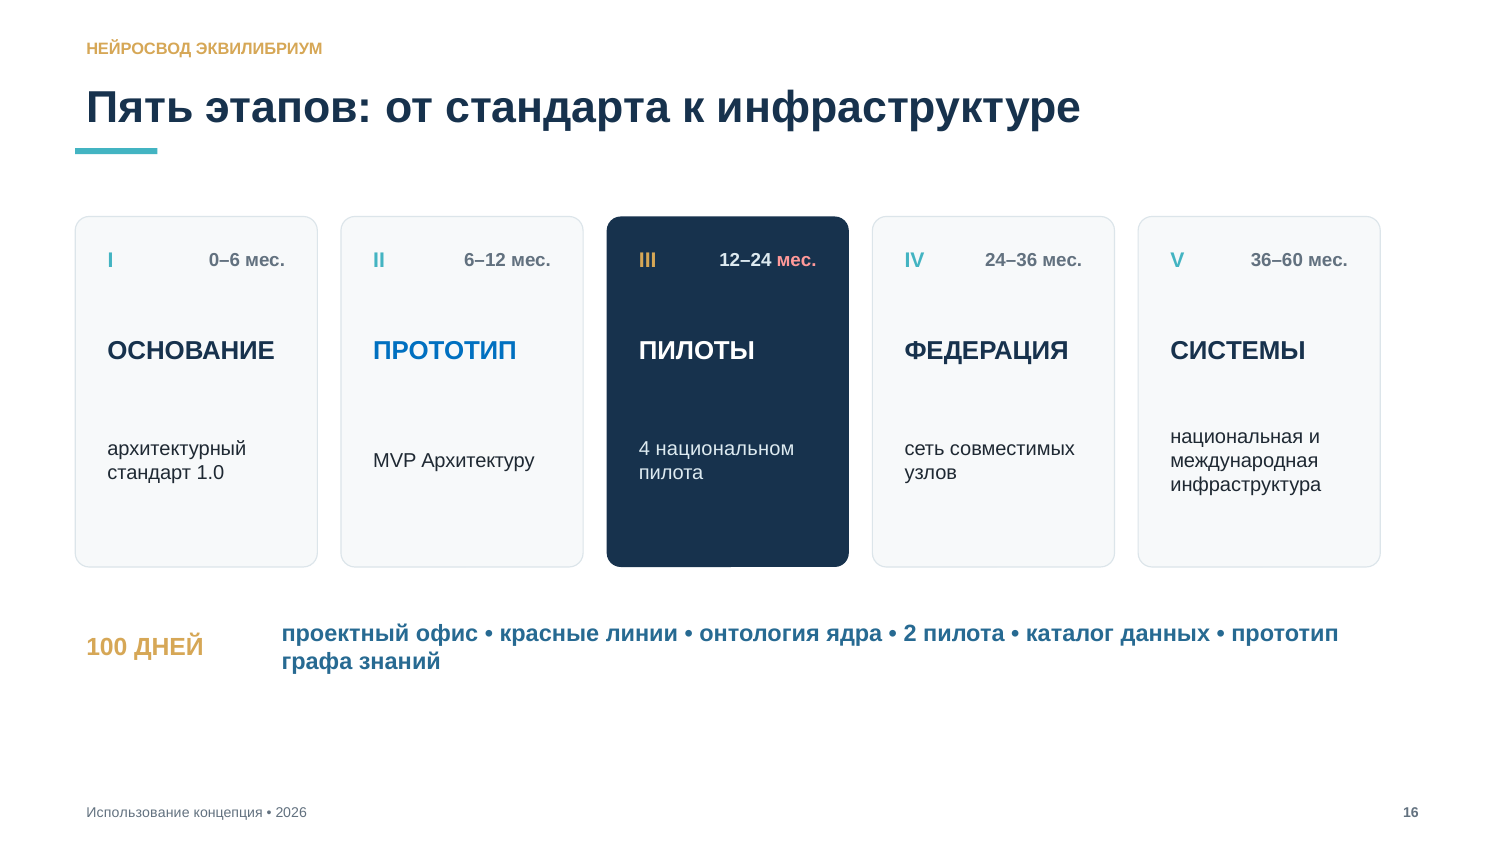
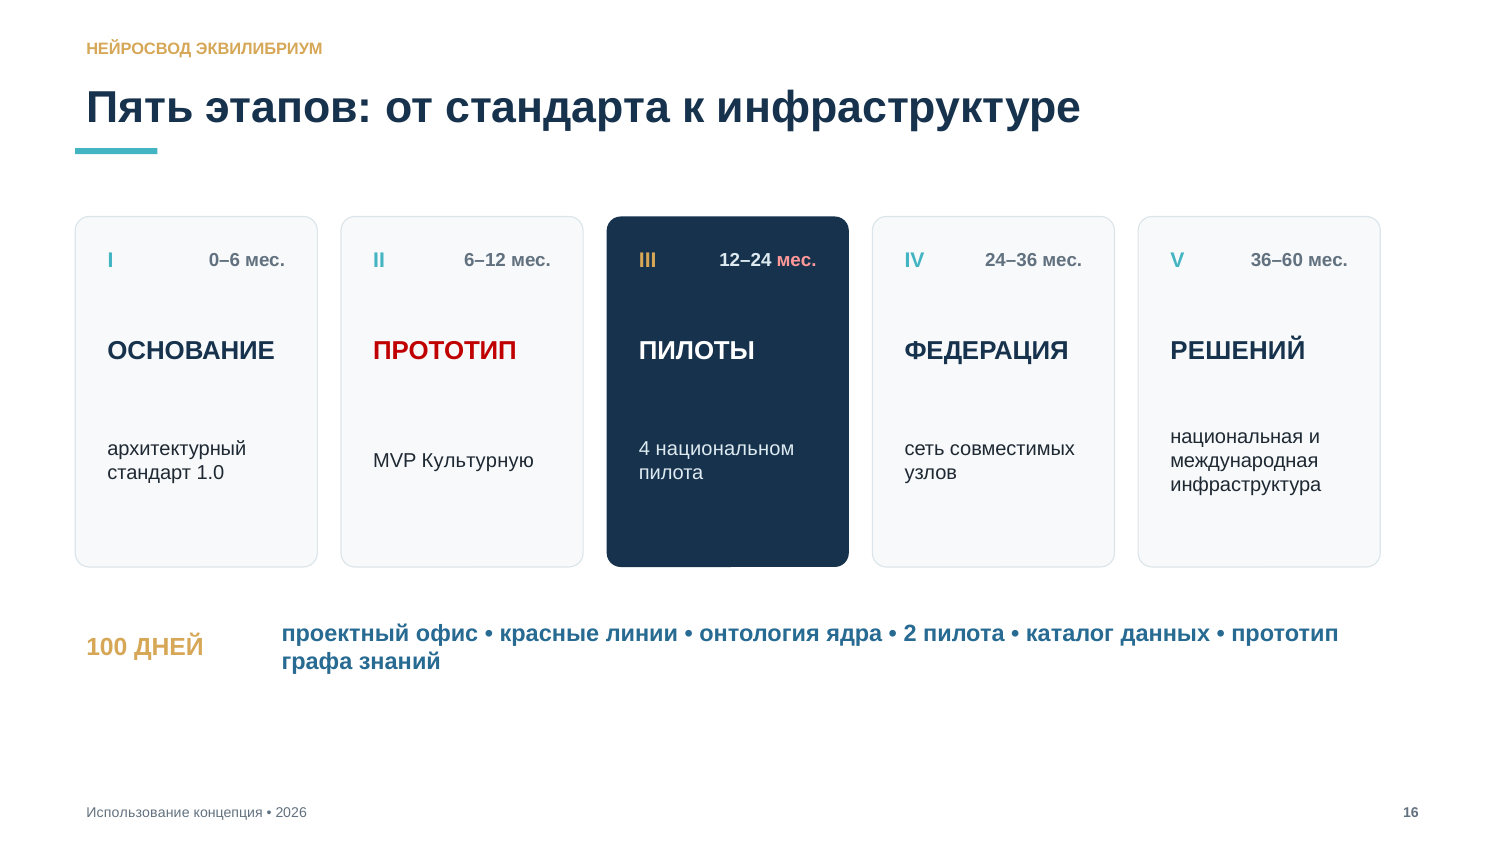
ПРОТОТИП colour: blue -> red (445, 351)
СИСТЕМЫ: СИСТЕМЫ -> РЕШЕНИЙ (1238, 351)
Архитектуру: Архитектуру -> Культурную (478, 461)
